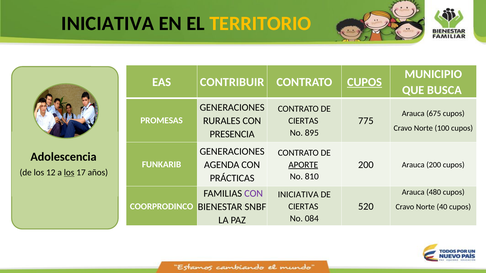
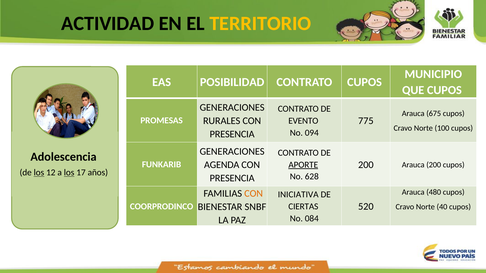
INICIATIVA: INICIATIVA -> ACTIVIDAD (108, 24)
CONTRIBUIR: CONTRIBUIR -> POSIBILIDAD (232, 82)
CUPOS underline: present -> none (364, 82)
QUE BUSCA: BUSCA -> CUPOS (444, 90)
CIERTAS: CIERTAS -> EVENTO (303, 121)
895: 895 -> 094 (312, 133)
los underline: none -> present (39, 173)
810: 810 -> 628 (312, 177)
PRÁCTICAS: PRÁCTICAS -> PRESENCIA (232, 178)
CON colour: purple -> orange (254, 194)
